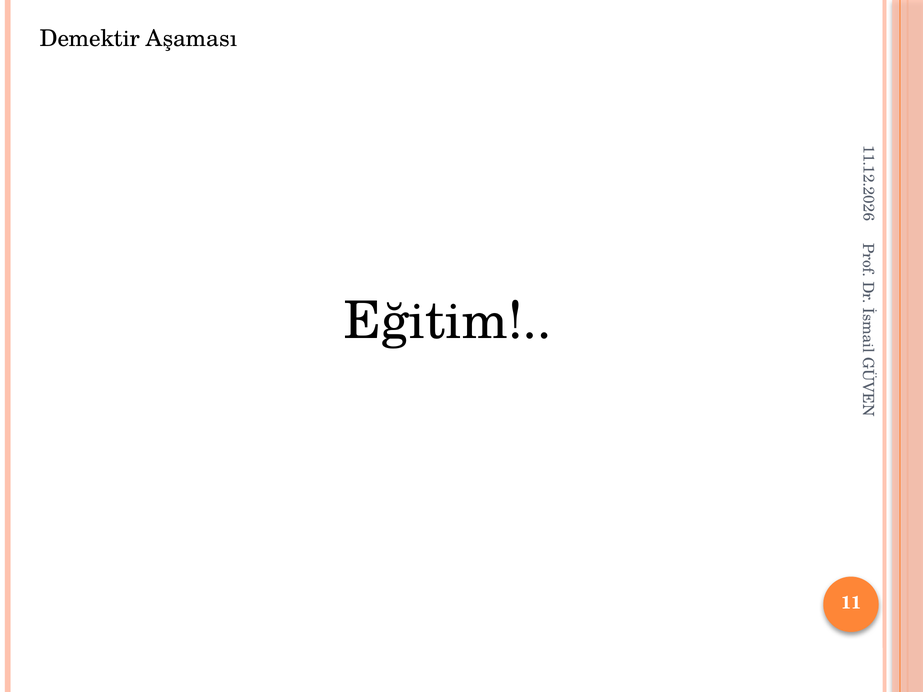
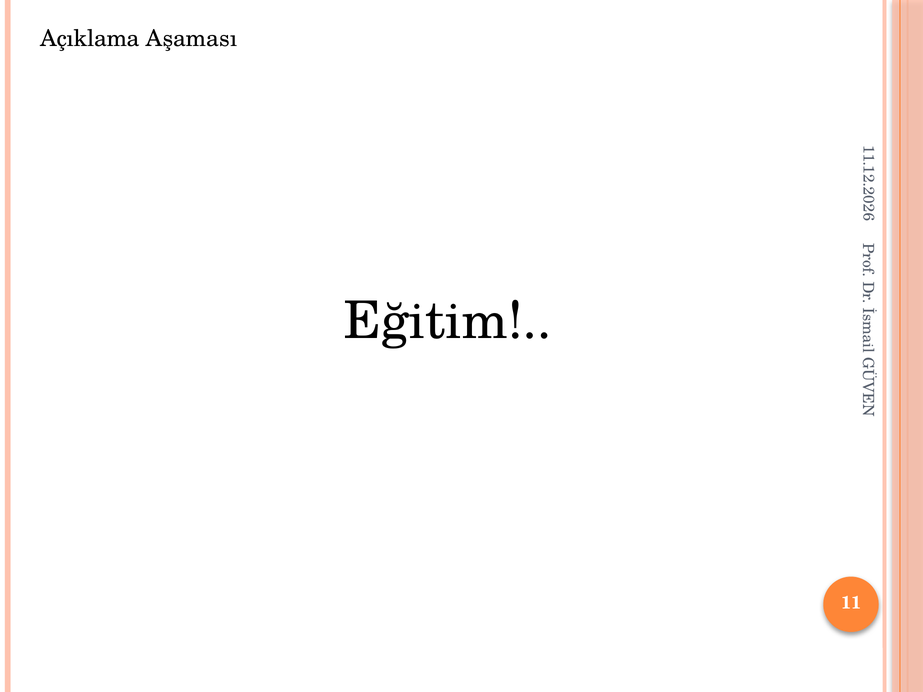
Demektir: Demektir -> Açıklama (90, 39)
